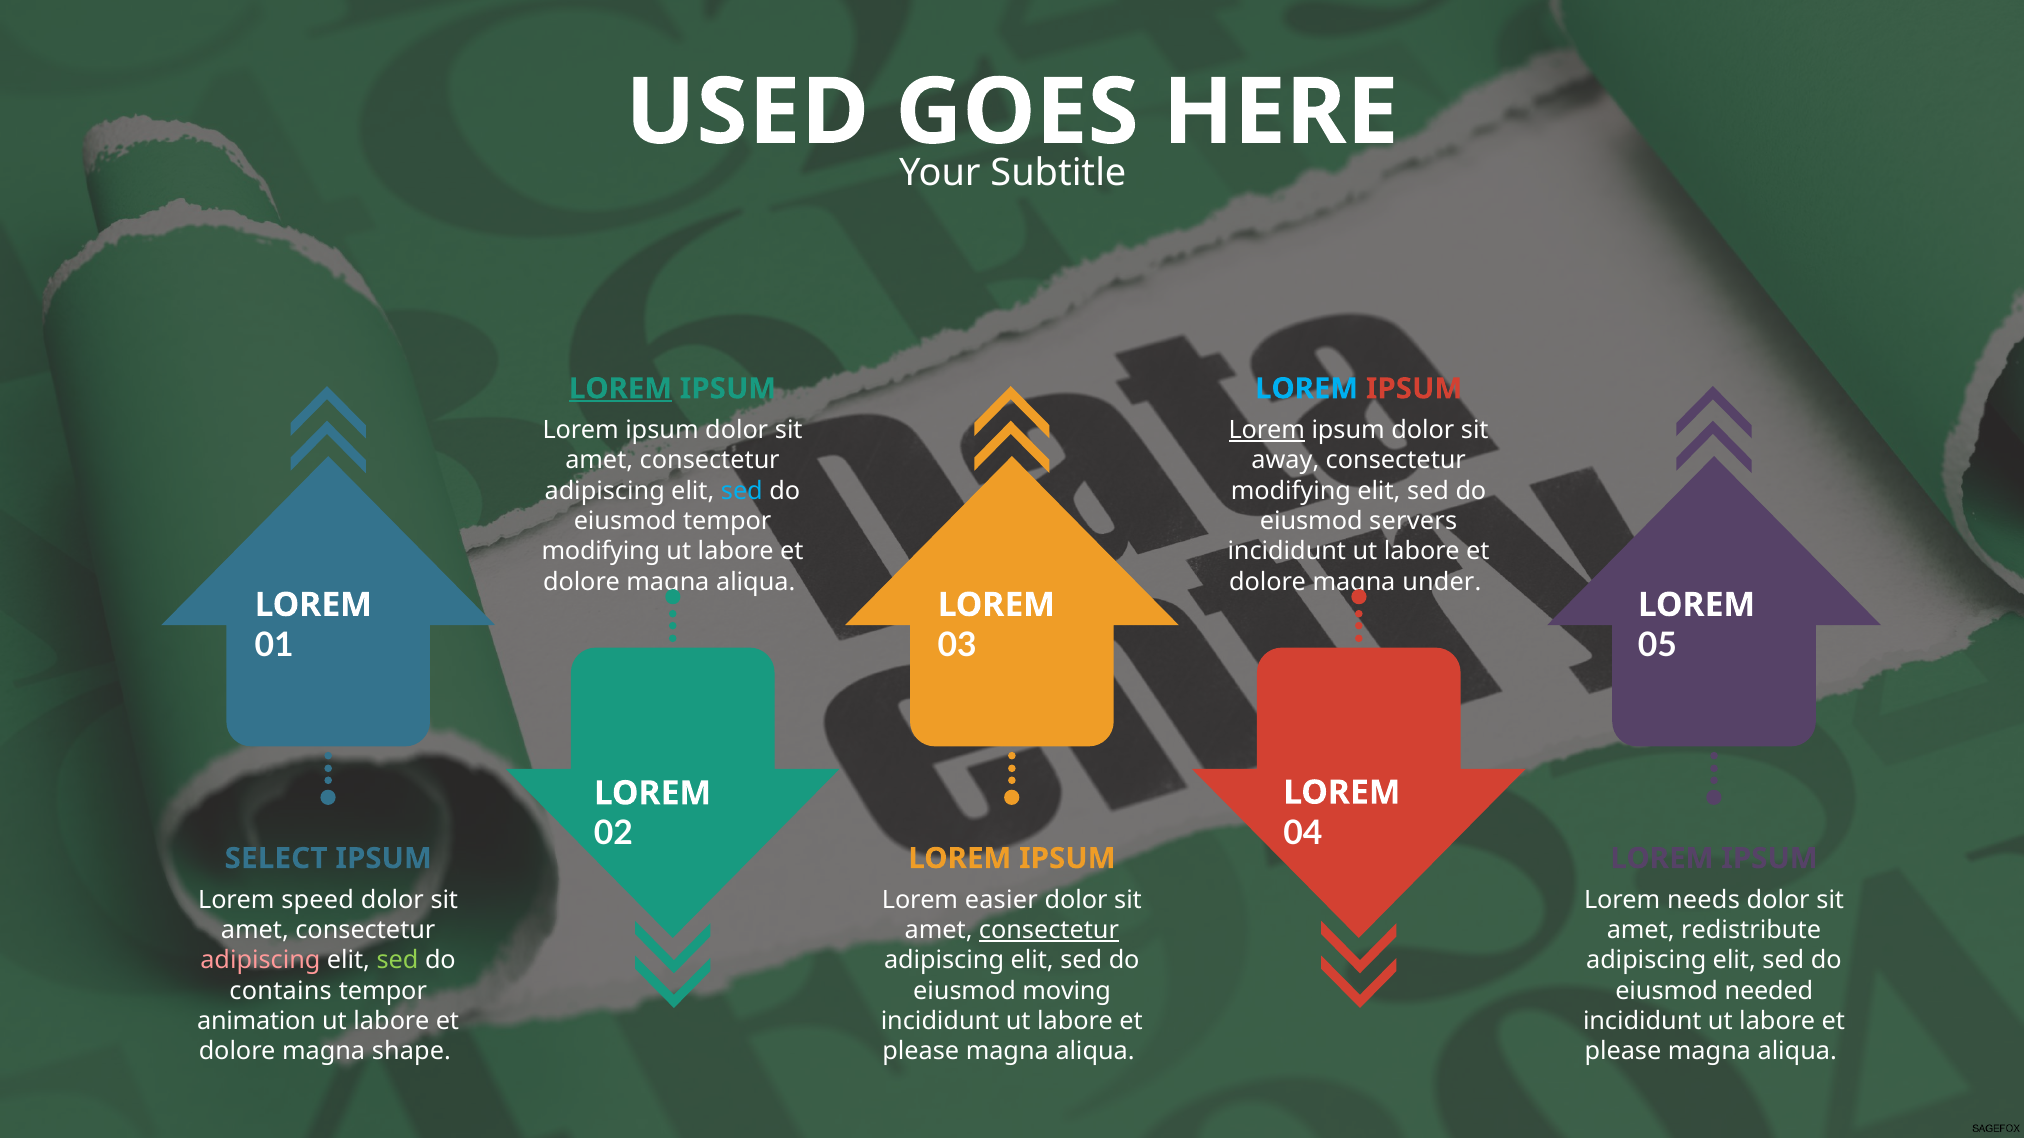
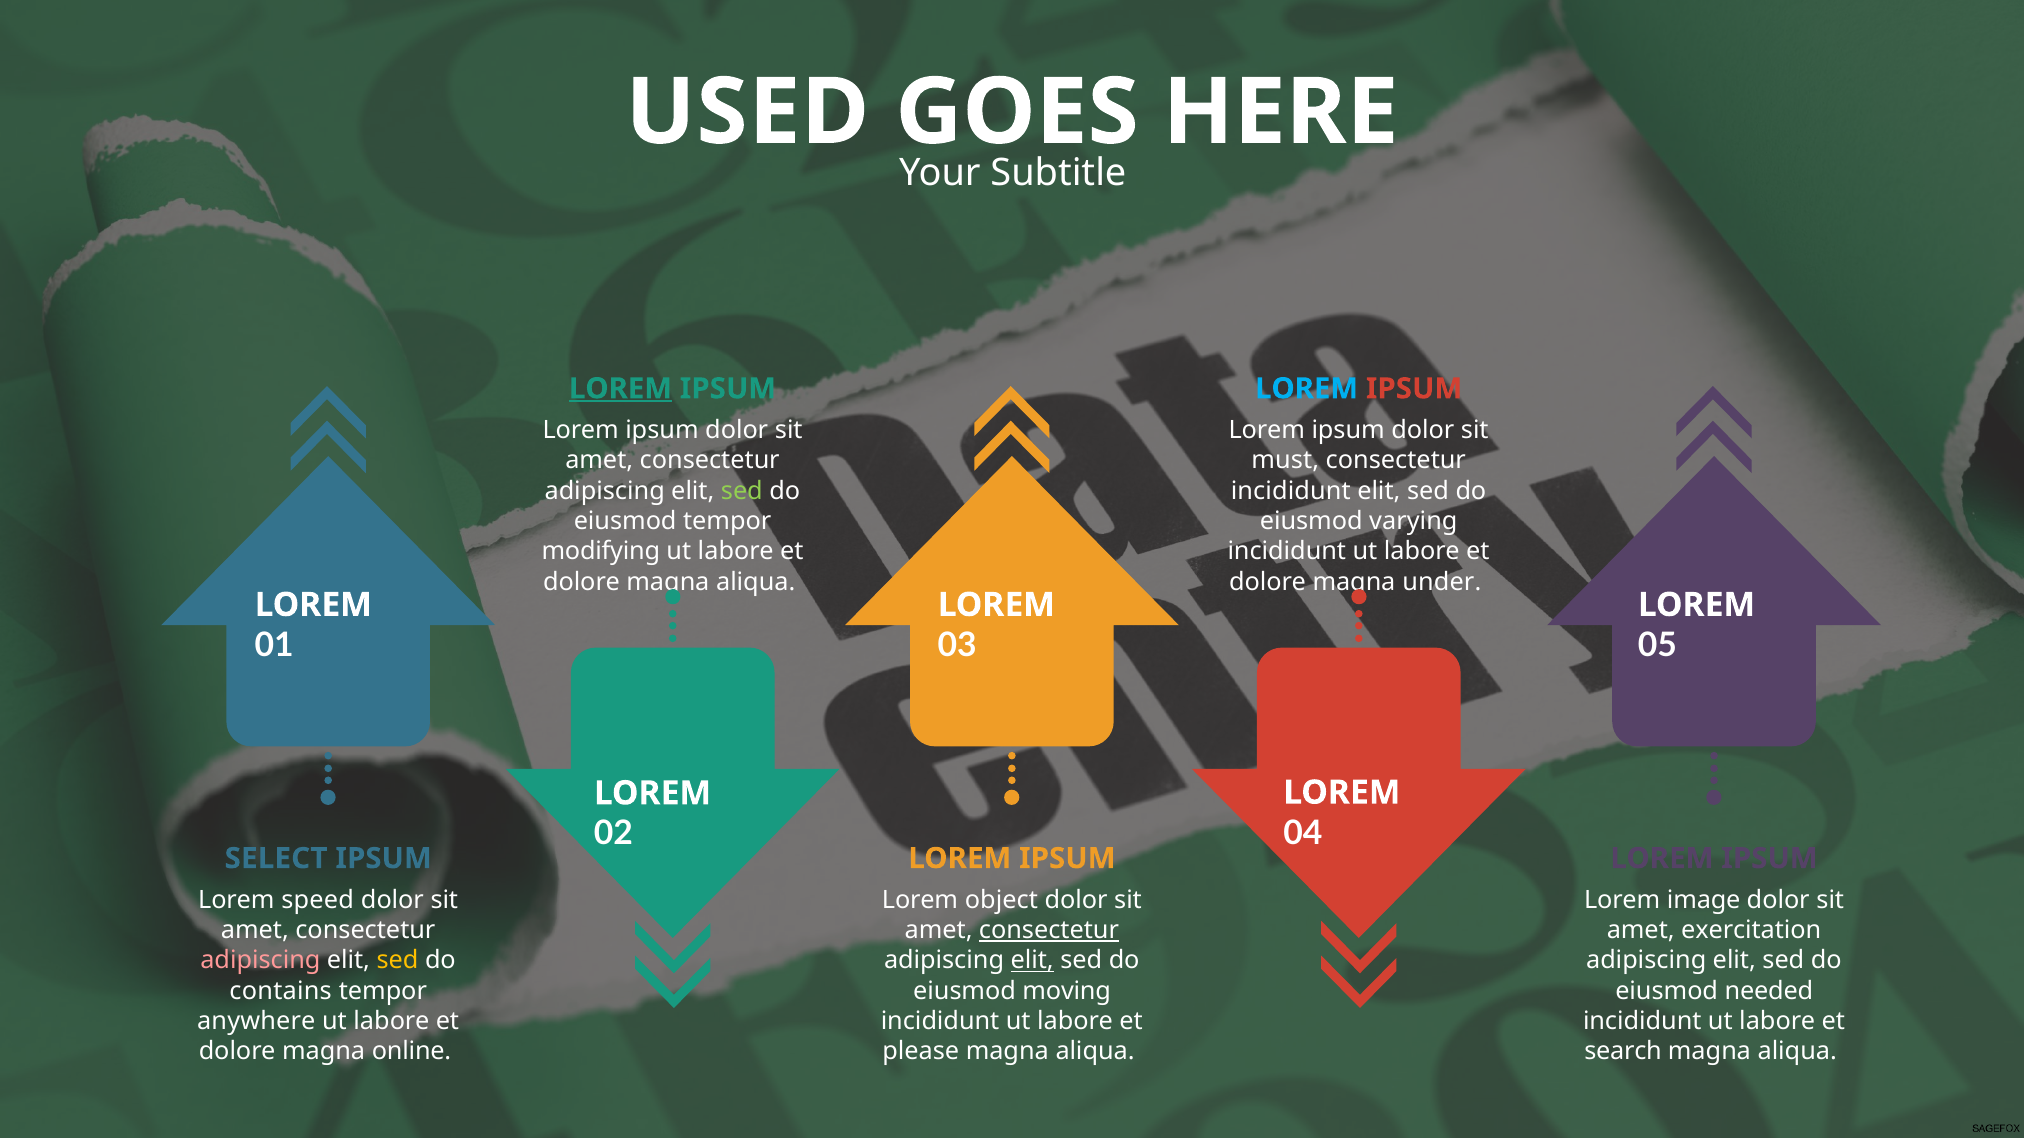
Lorem underline: present -> none (1267, 430)
away: away -> must (1285, 461)
sed colour: light blue -> light green (742, 491)
modifying: modifying -> incididunt (1291, 491)
servers: servers -> varying (1413, 521)
easier: easier -> object (1001, 900)
needs: needs -> image (1704, 900)
redistribute: redistribute -> exercitation (1751, 931)
sed colour: light green -> yellow (398, 961)
elit underline: none -> present (1032, 961)
animation: animation -> anywhere (256, 1022)
shape: shape -> online (412, 1052)
please: please -> search (1623, 1052)
